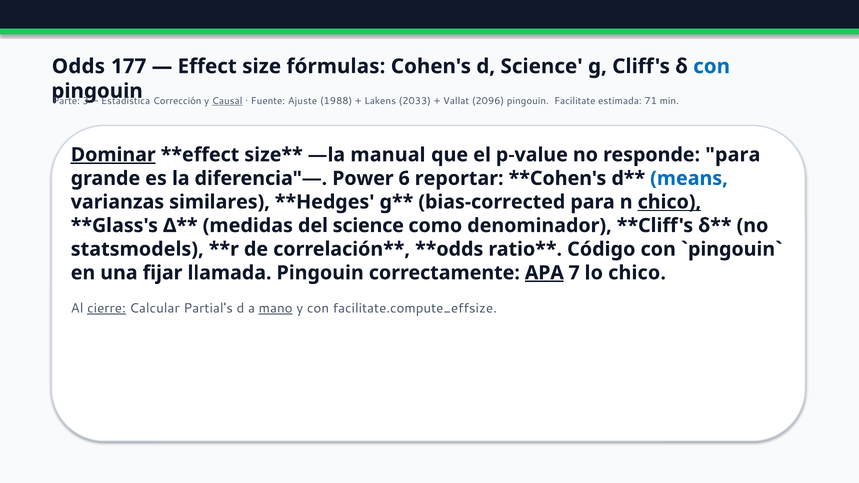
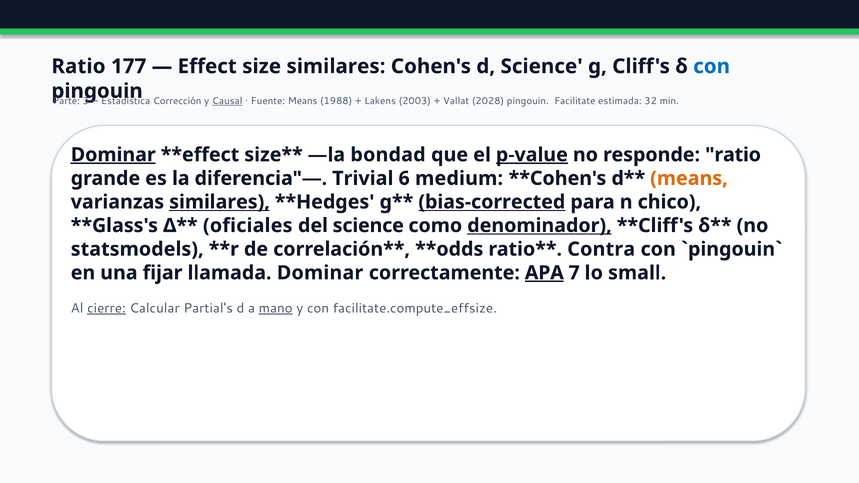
Odds: Odds -> Ratio (78, 66)
size fórmulas: fórmulas -> similares (336, 66)
Fuente Ajuste: Ajuste -> Means (303, 101)
2033: 2033 -> 2003 (415, 101)
2096: 2096 -> 2028 (488, 101)
71: 71 -> 32 (651, 101)
manual: manual -> bondad (388, 155)
p-value underline: none -> present (532, 155)
responde para: para -> ratio (733, 155)
Power: Power -> Trivial (363, 178)
reportar: reportar -> medium (459, 178)
means colour: blue -> orange (689, 178)
similares underline: none -> present (219, 202)
bias-corrected underline: none -> present (492, 202)
chico underline: present -> none (669, 202)
medidas: medidas -> oficiales (248, 226)
denominador underline: none -> present (539, 226)
Código: Código -> Contra (601, 249)
llamada Pingouin: Pingouin -> Dominar (320, 273)
lo chico: chico -> small (637, 273)
